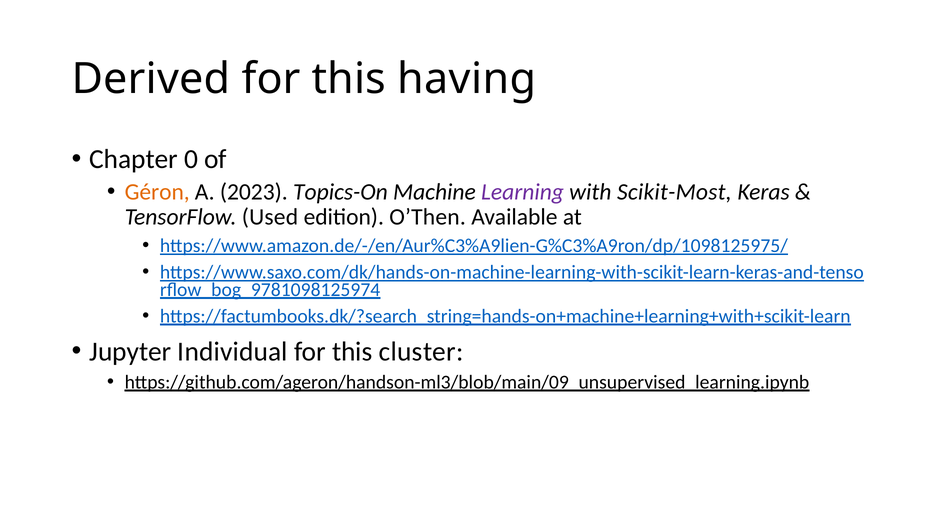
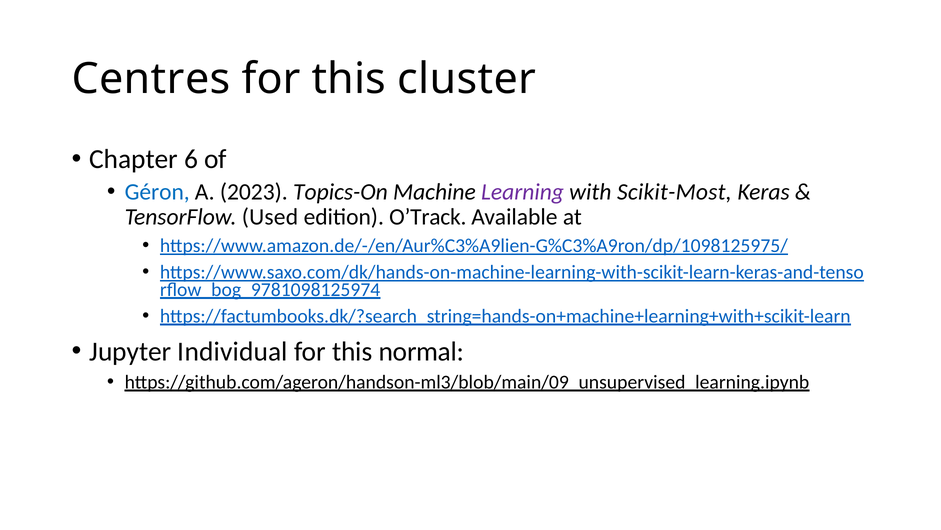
Derived: Derived -> Centres (151, 79)
having: having -> cluster (467, 79)
0: 0 -> 6 (191, 159)
Géron colour: orange -> blue (157, 192)
O’Then: O’Then -> O’Track (428, 217)
cluster: cluster -> normal (421, 351)
